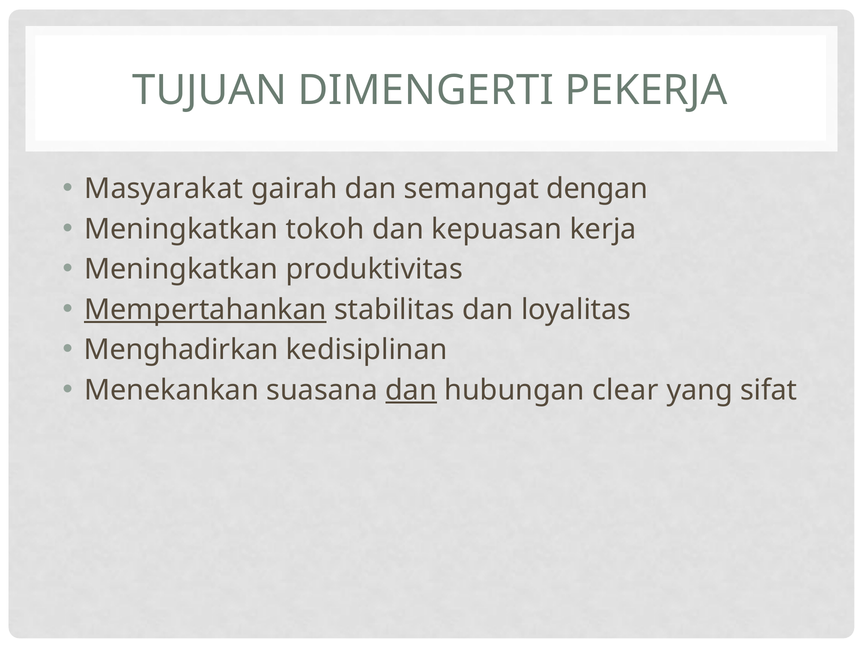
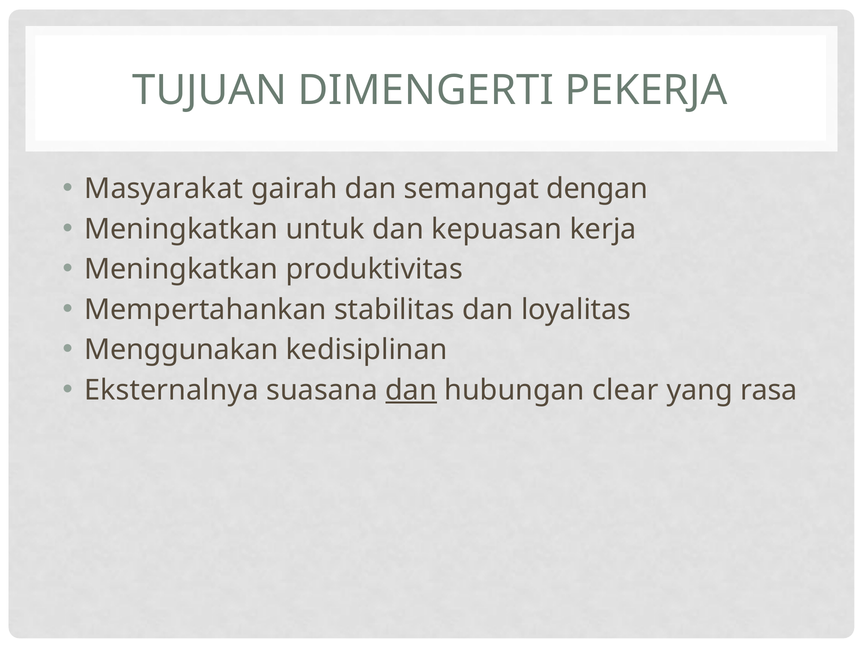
tokoh: tokoh -> untuk (325, 229)
Mempertahankan underline: present -> none (205, 310)
Menghadirkan: Menghadirkan -> Menggunakan (181, 350)
Menekankan: Menekankan -> Eksternalnya (171, 390)
sifat: sifat -> rasa (769, 390)
